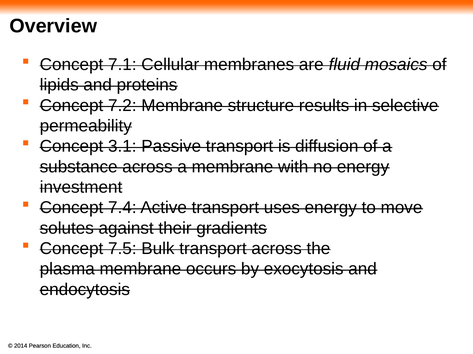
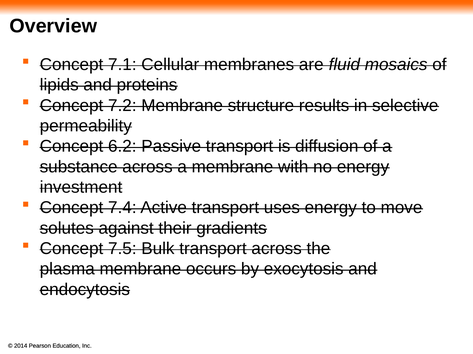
3.1: 3.1 -> 6.2 (122, 147)
